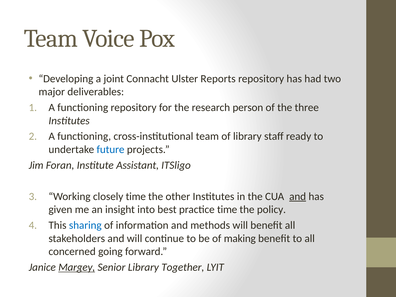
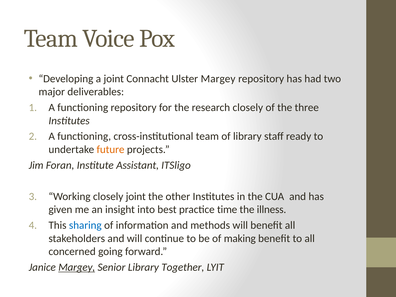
Ulster Reports: Reports -> Margey (218, 79)
research person: person -> closely (248, 107)
future colour: blue -> orange (111, 150)
closely time: time -> joint (136, 196)
and underline: present -> none (298, 196)
policy: policy -> illness (272, 210)
